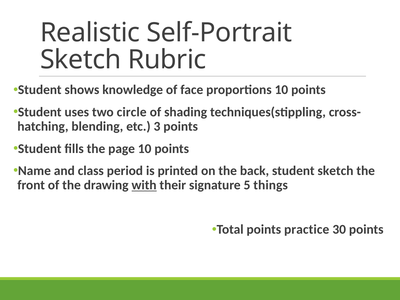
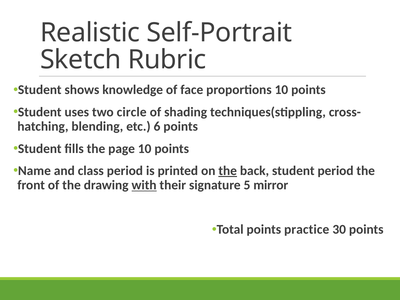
3: 3 -> 6 (157, 126)
the underline: none -> present (228, 171)
student sketch: sketch -> period (336, 171)
things: things -> mirror (271, 185)
